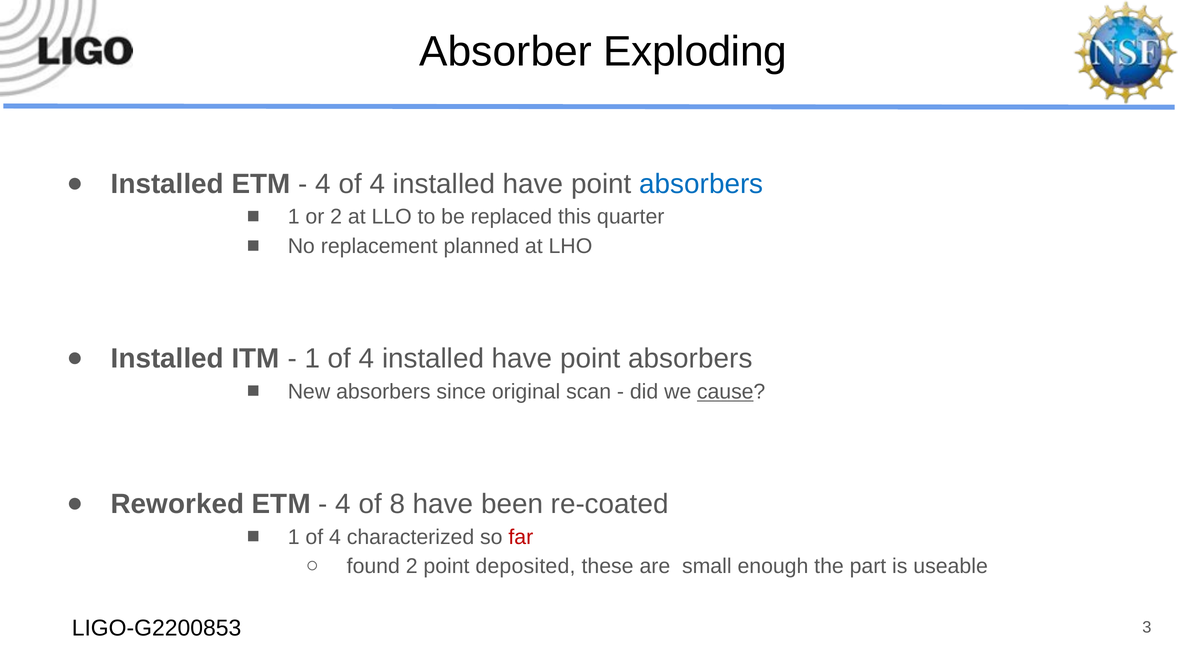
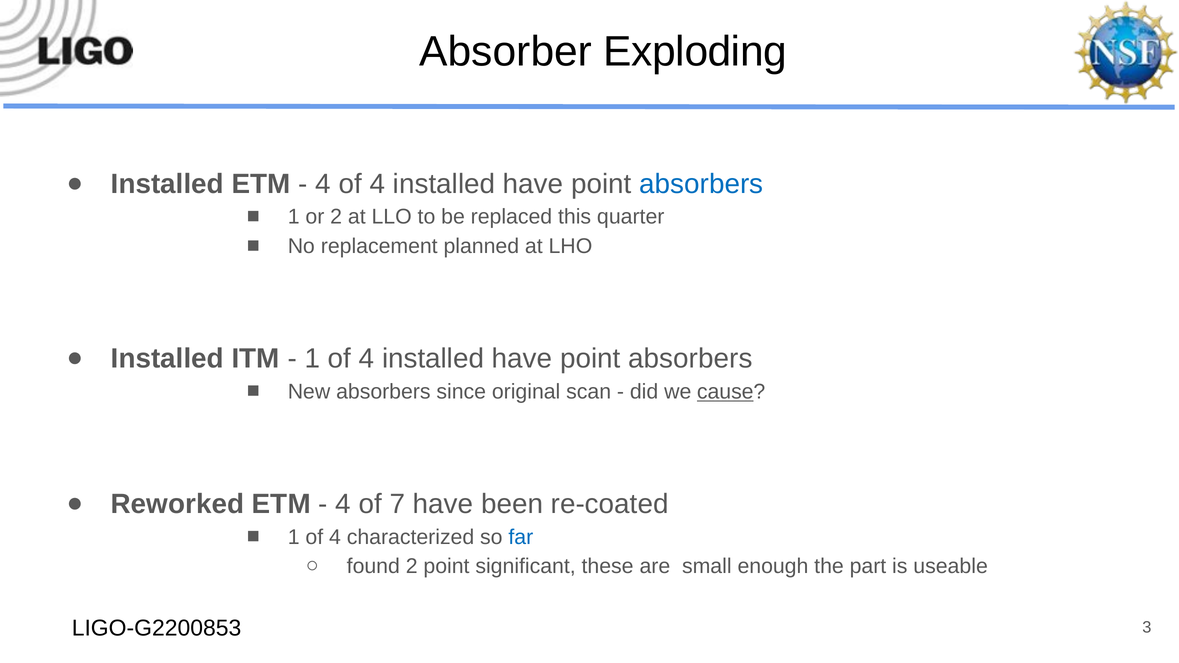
8: 8 -> 7 (397, 504)
far colour: red -> blue (521, 537)
deposited: deposited -> significant (526, 567)
